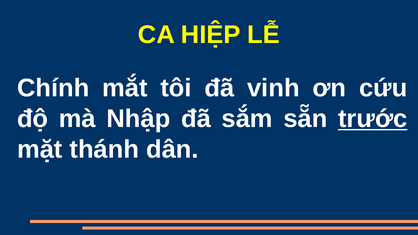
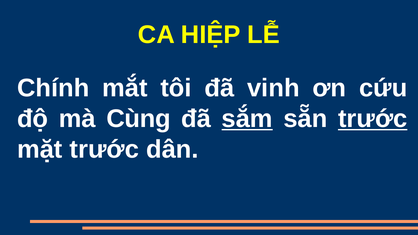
Nhập: Nhập -> Cùng (139, 119)
sắm underline: none -> present (247, 119)
mặt thánh: thánh -> trước (104, 149)
